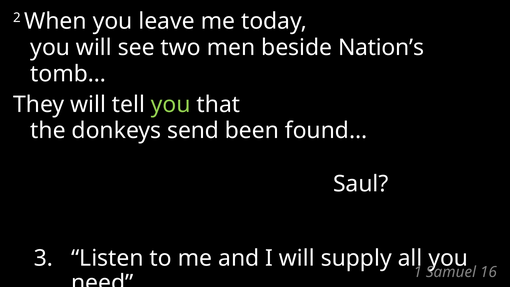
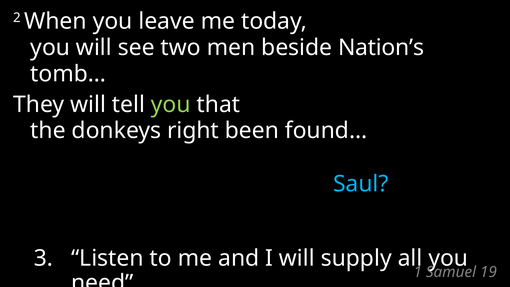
send: send -> right (193, 131)
Saul colour: white -> light blue (361, 184)
16: 16 -> 19 (488, 272)
